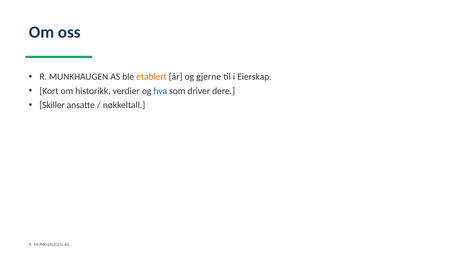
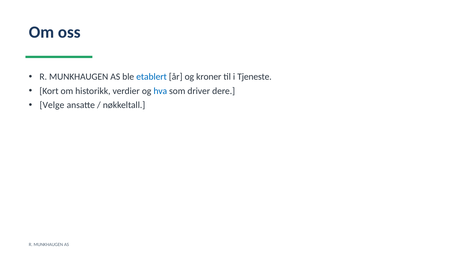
etablert colour: orange -> blue (152, 77)
gjerne: gjerne -> kroner (209, 77)
Eierskap: Eierskap -> Tjeneste (254, 77)
Skiller: Skiller -> Velge (52, 105)
